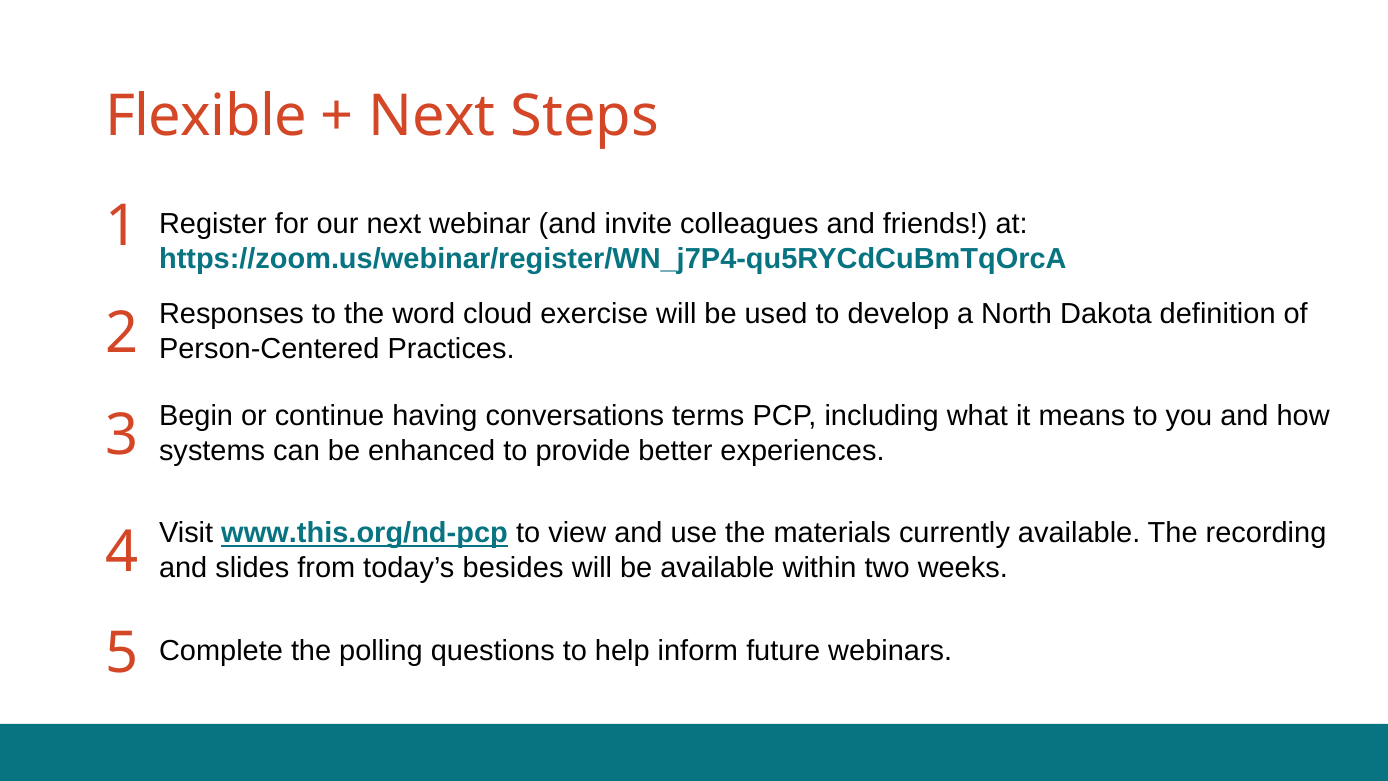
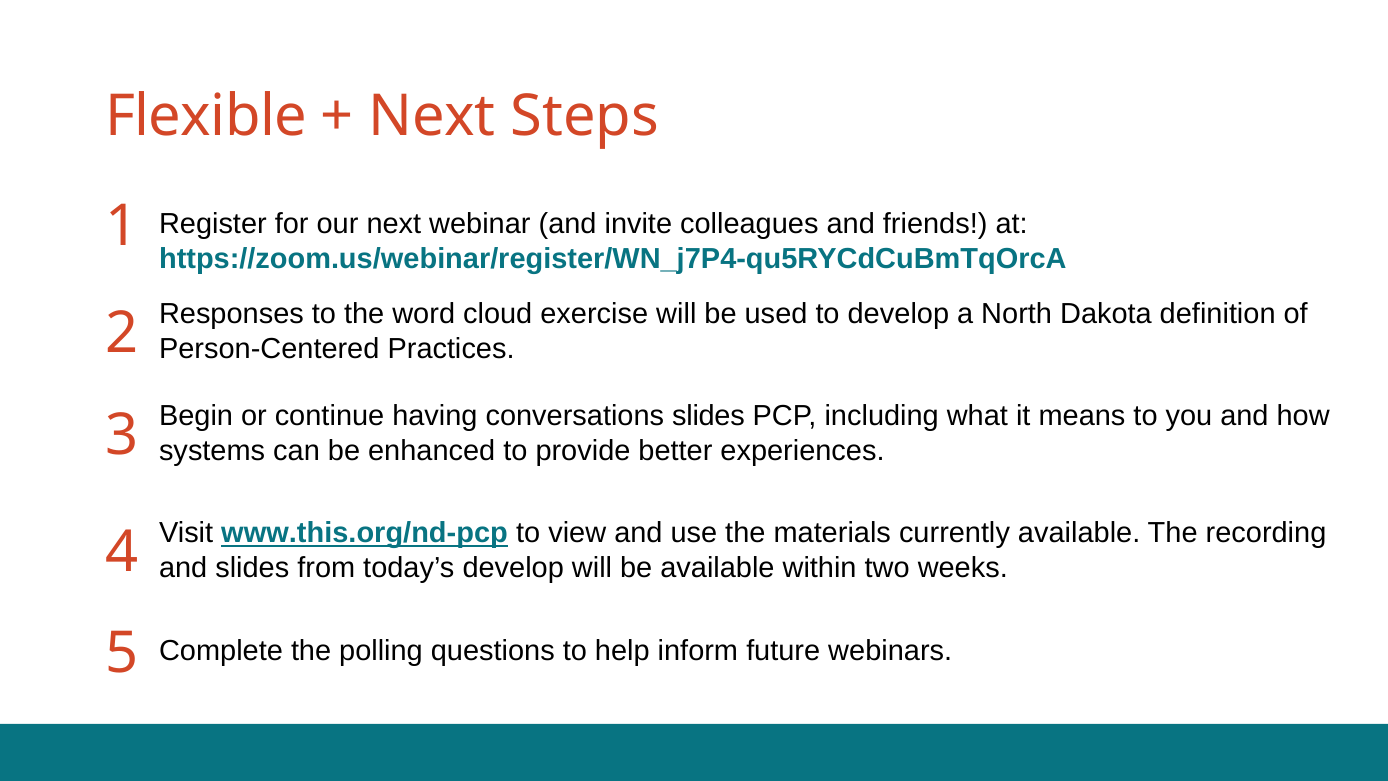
conversations terms: terms -> slides (708, 416)
today’s besides: besides -> develop (513, 568)
